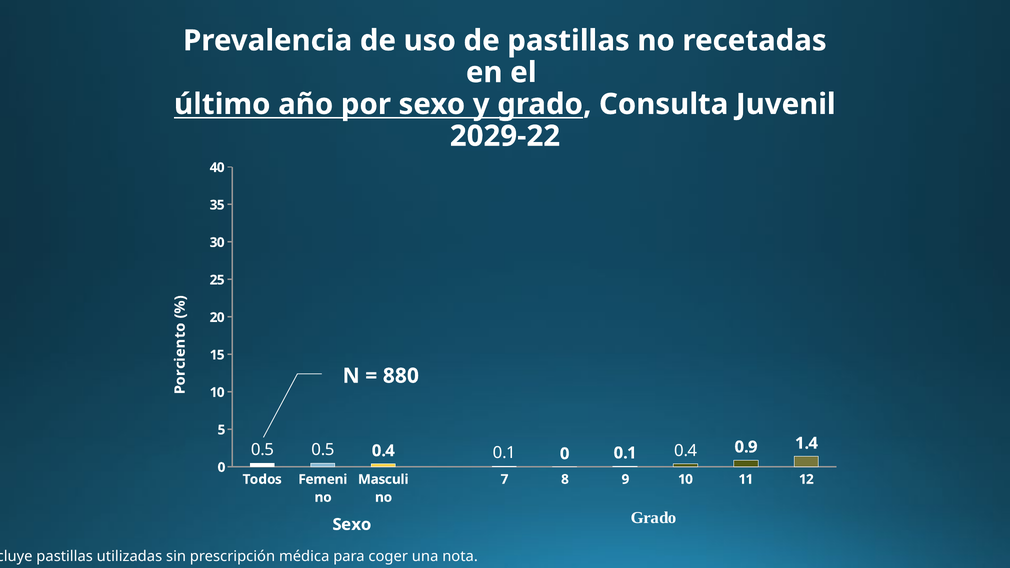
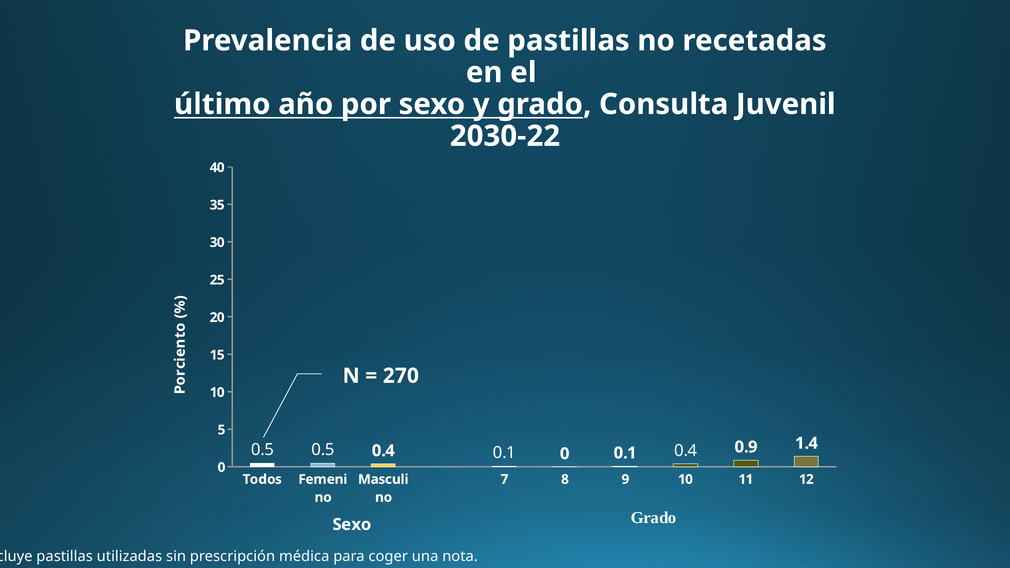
2029-22: 2029-22 -> 2030-22 (505, 136)
880: 880 -> 270 (401, 376)
